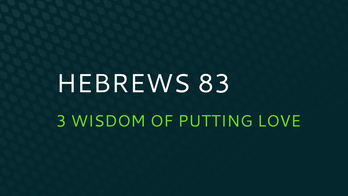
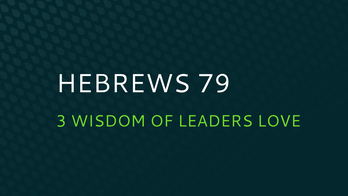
83: 83 -> 79 (214, 84)
PUTTING: PUTTING -> LEADERS (215, 121)
